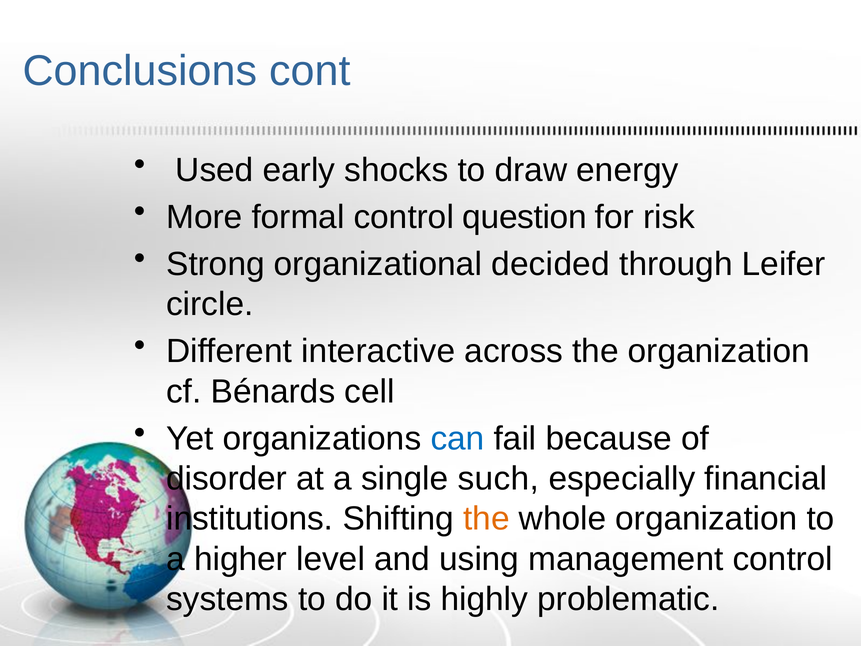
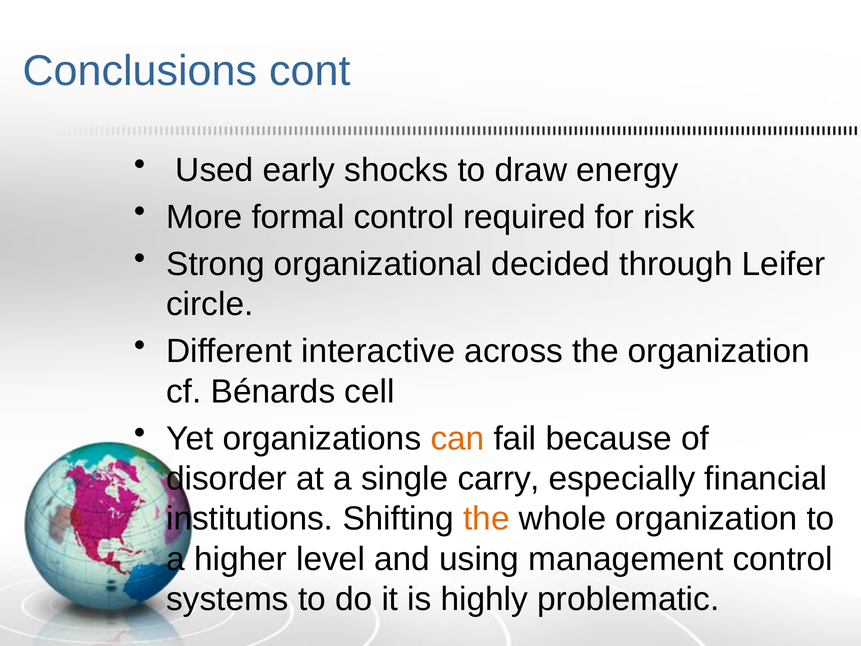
question: question -> required (524, 217)
can colour: blue -> orange (457, 438)
such: such -> carry (499, 478)
